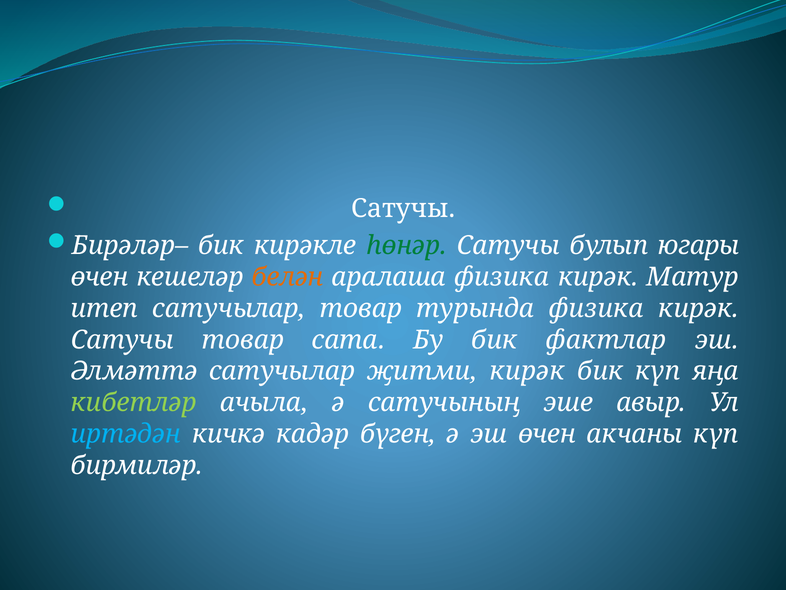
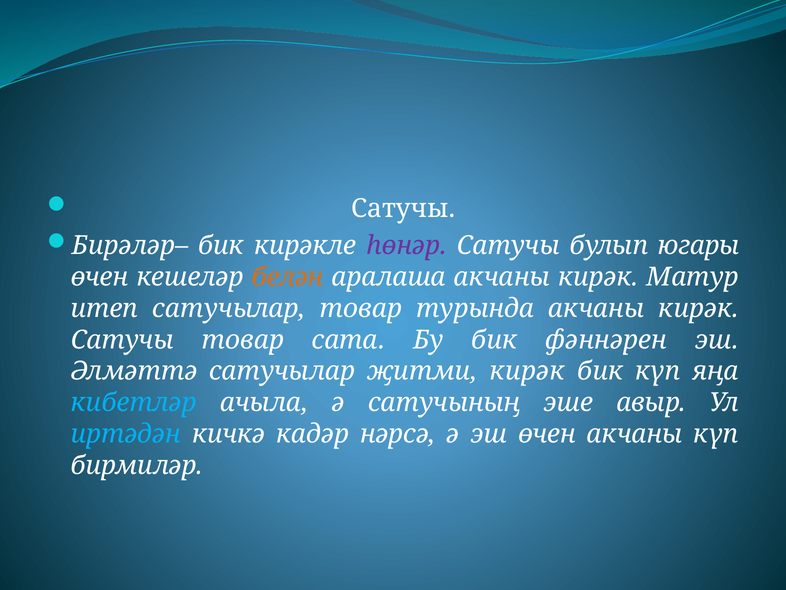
һөнәр colour: green -> purple (406, 245)
аралаша физика: физика -> акчаны (502, 277)
турында физика: физика -> акчаны (596, 308)
фактлар: фактлар -> фәннәрен (606, 340)
кибетләр colour: light green -> light blue (134, 402)
бүген: бүген -> нәрсә (398, 434)
